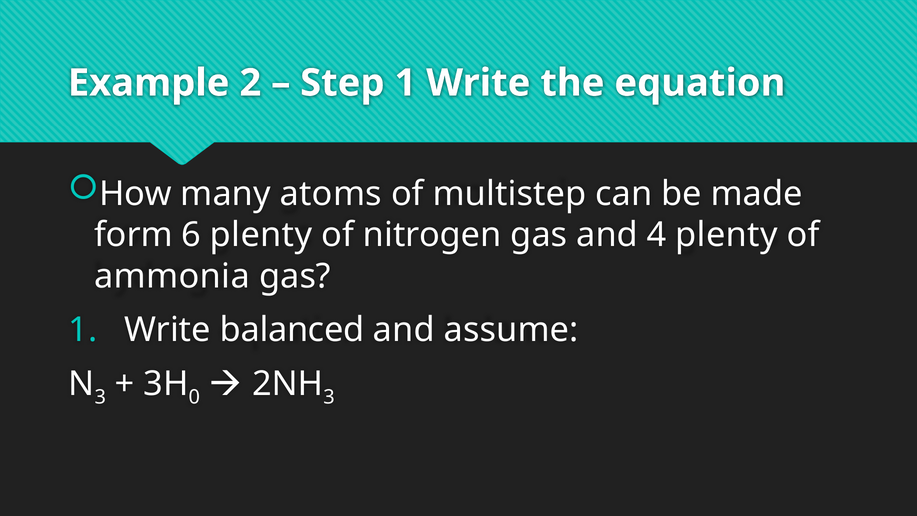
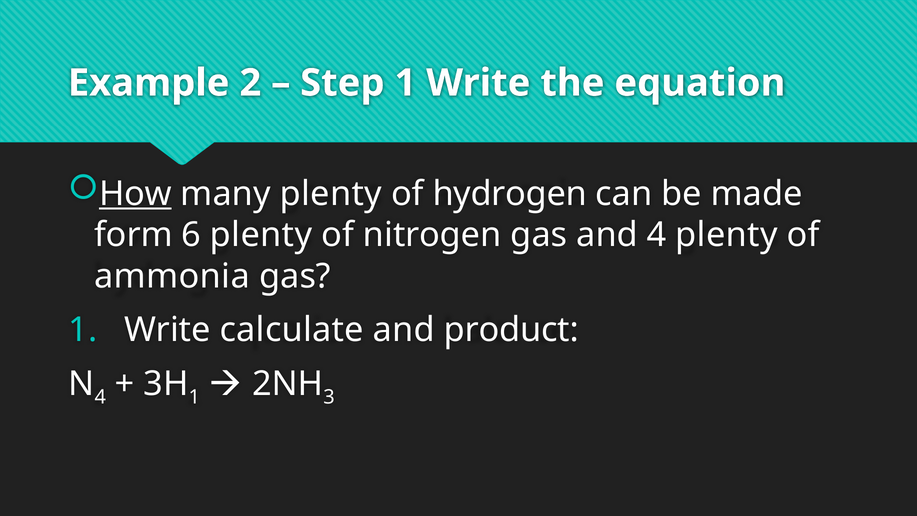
How underline: none -> present (135, 194)
many atoms: atoms -> plenty (331, 194)
multistep: multistep -> hydrogen (510, 194)
balanced: balanced -> calculate (292, 330)
assume: assume -> product (511, 330)
3: 3 -> 4 (100, 397)
0: 0 -> 1 (194, 397)
